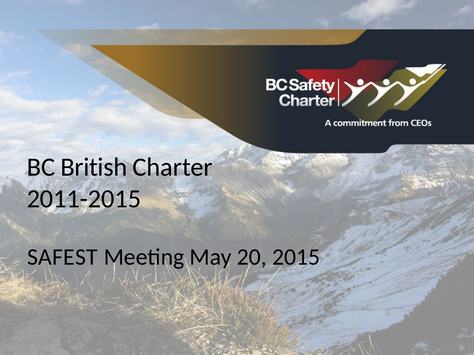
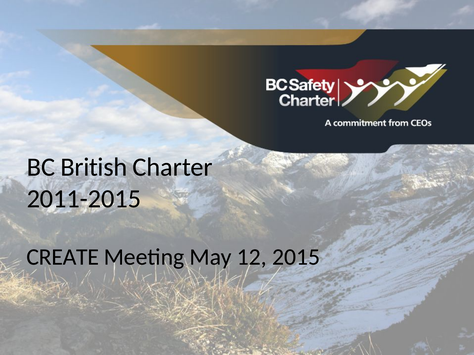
SAFEST: SAFEST -> CREATE (63, 257)
20: 20 -> 12 (252, 257)
